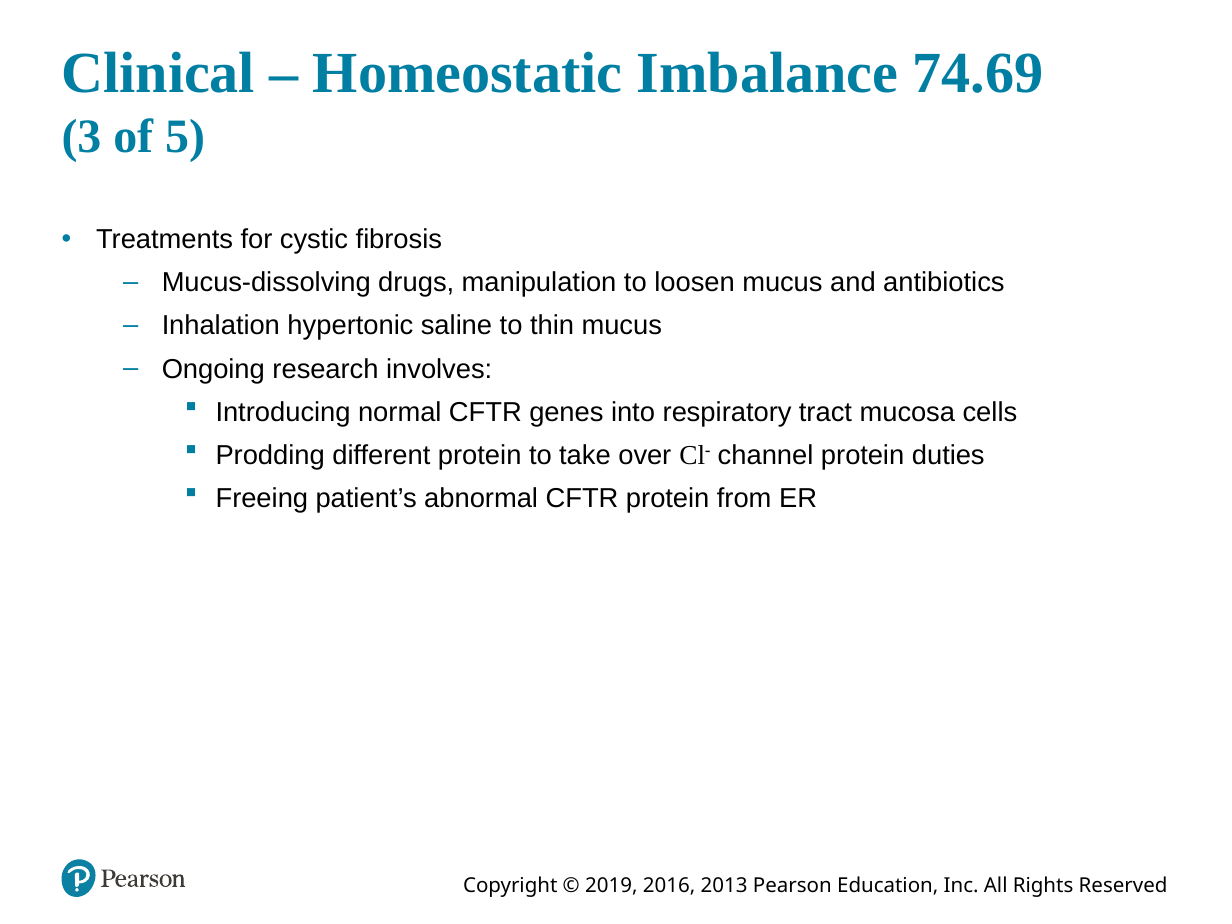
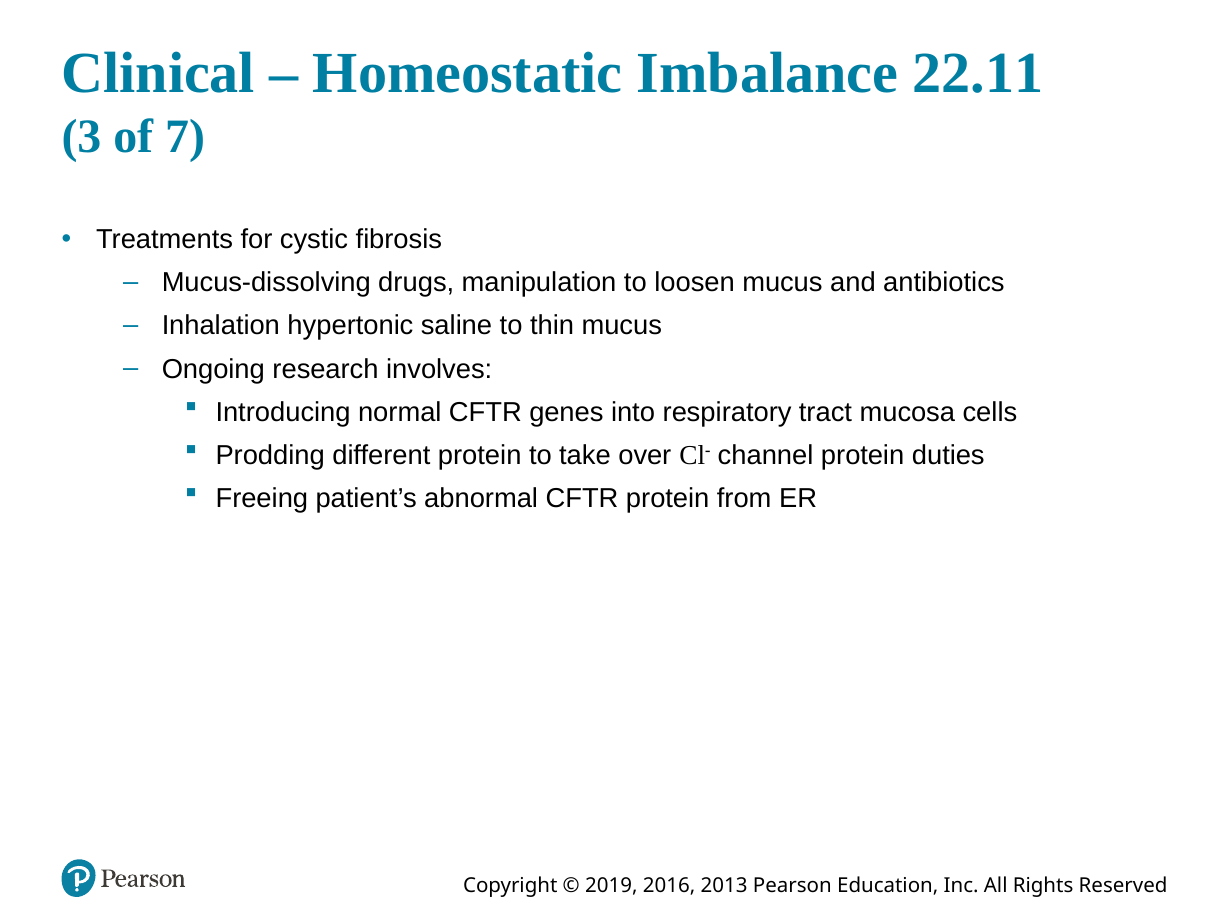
74.69: 74.69 -> 22.11 (978, 73)
5: 5 -> 7 (185, 136)
